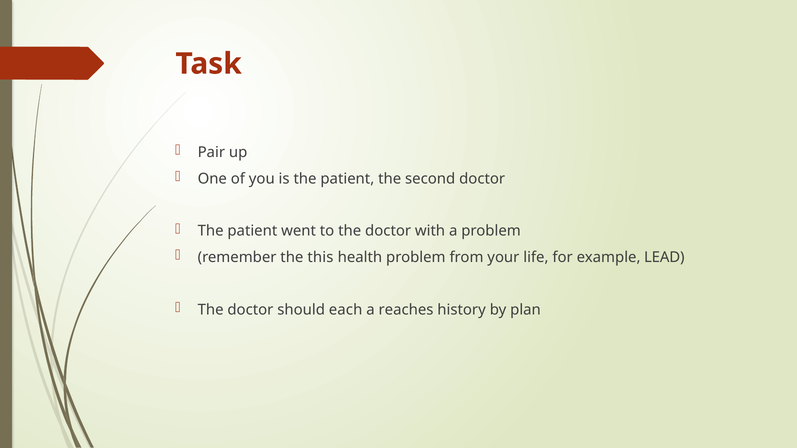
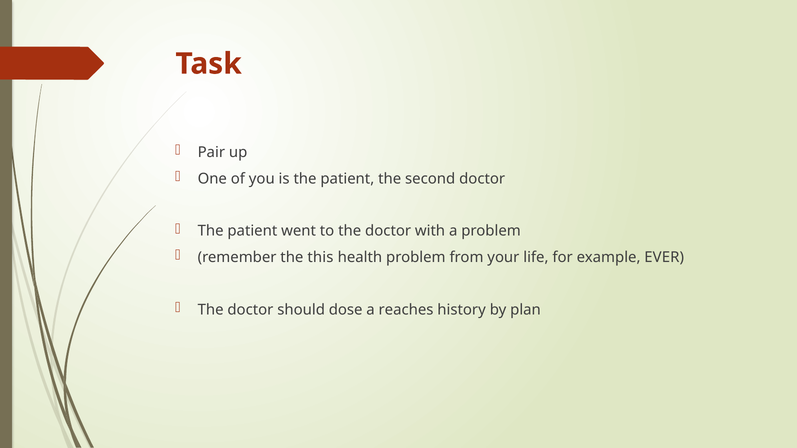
LEAD: LEAD -> EVER (664, 257)
each: each -> dose (346, 310)
